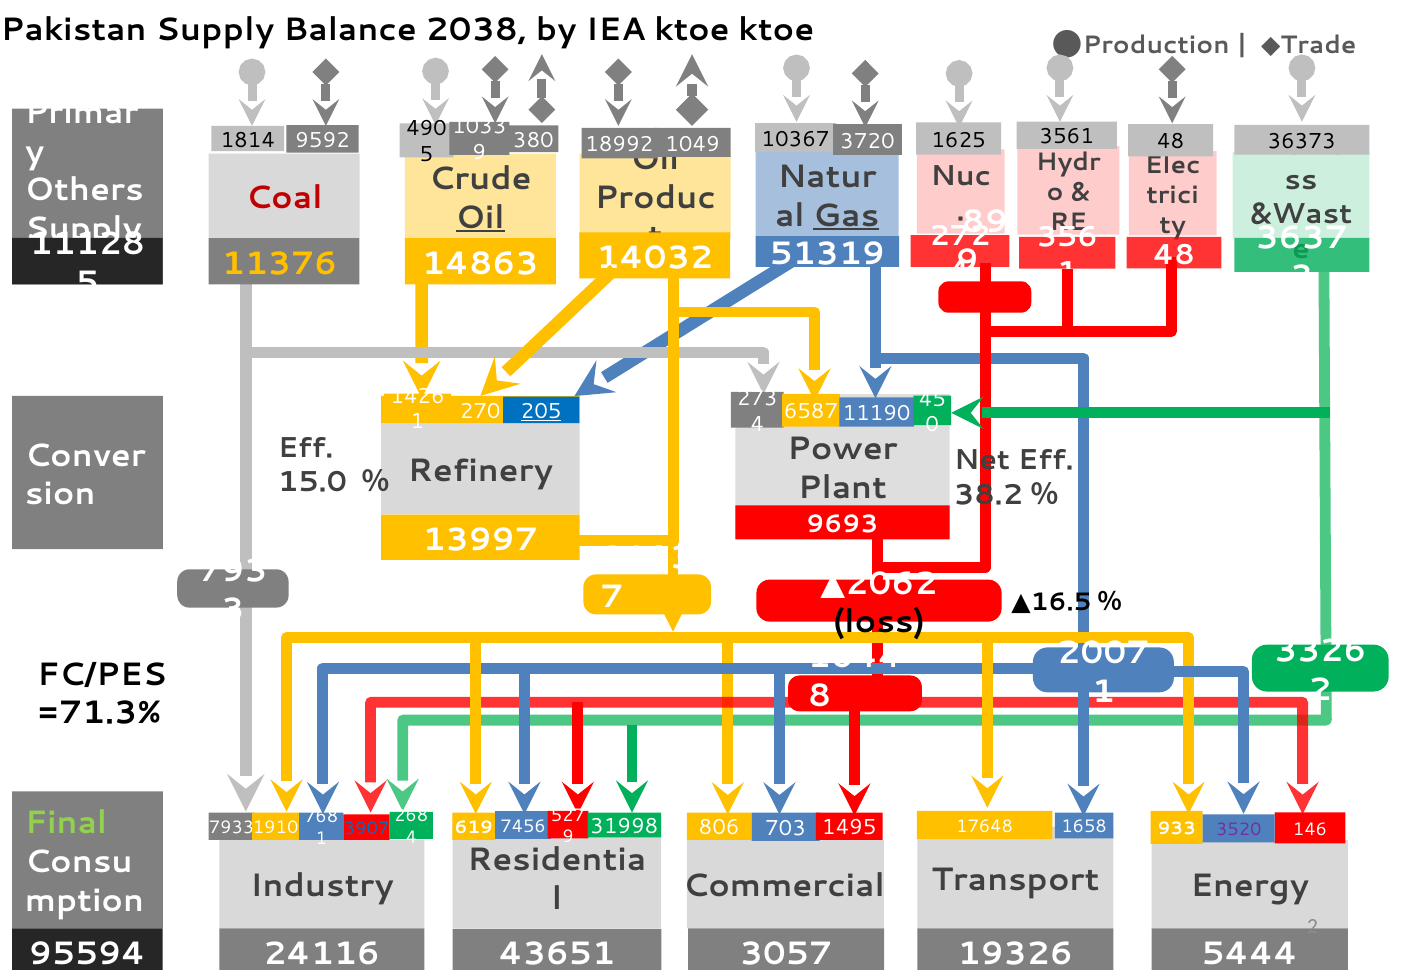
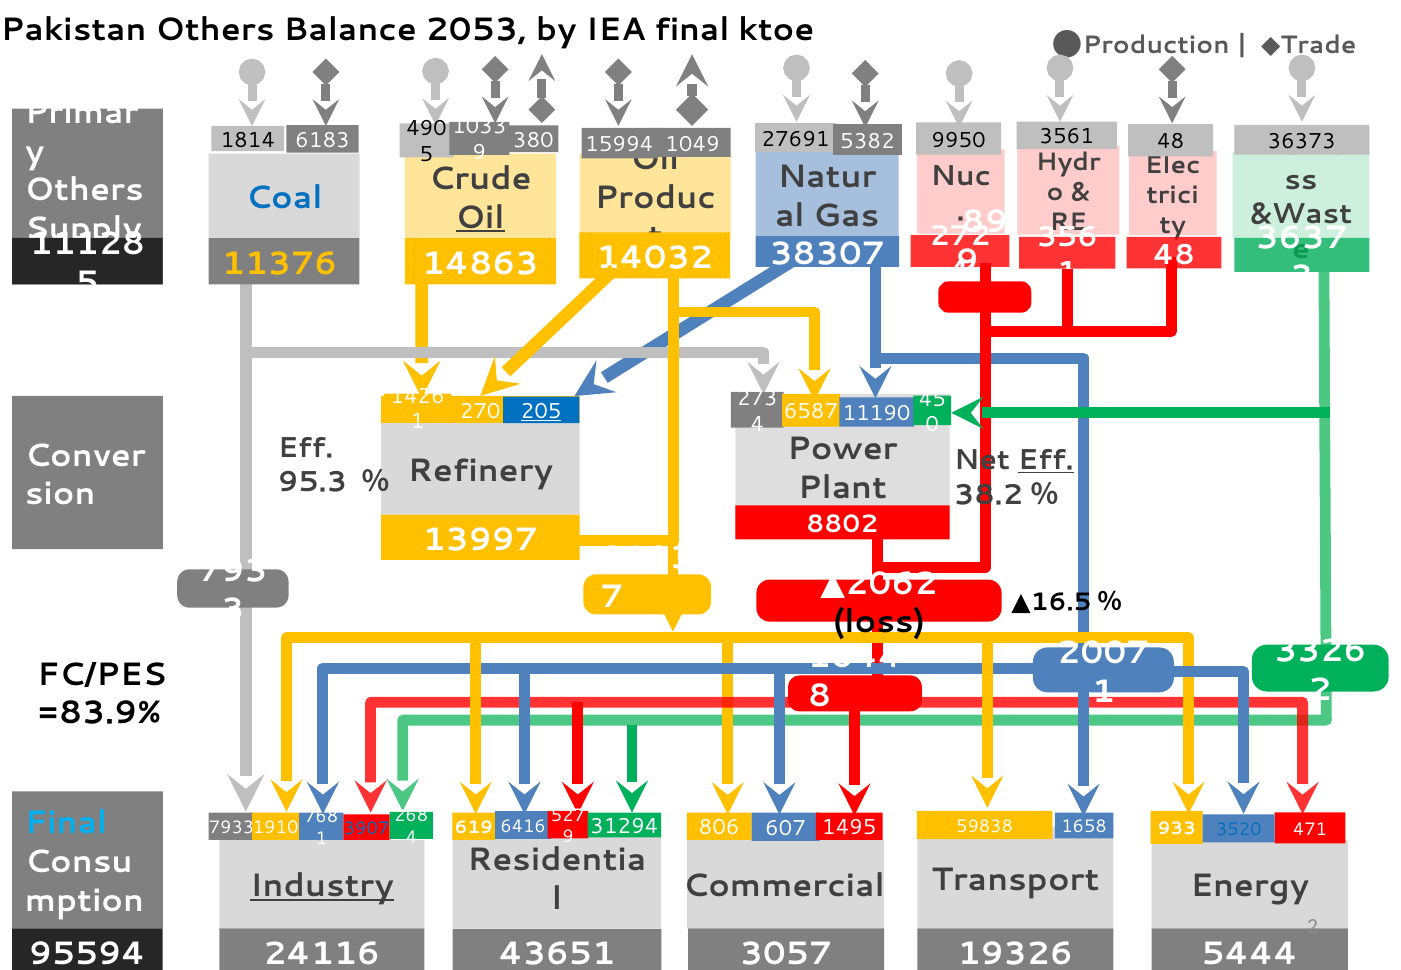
Pakistan Supply: Supply -> Others (215, 30)
2038: 2038 -> 2053 (476, 30)
IEA ktoe: ktoe -> final (692, 30)
1625: 1625 -> 9950 (959, 140)
10367: 10367 -> 27691 (795, 139)
9592: 9592 -> 6183 (323, 140)
3720: 3720 -> 5382 (867, 141)
18992: 18992 -> 15994 (619, 145)
Coal colour: red -> blue (284, 198)
Gas underline: present -> none (846, 216)
51319: 51319 -> 38307 (827, 254)
Eff underline: none -> present (1046, 460)
15.0: 15.0 -> 95.3 (312, 482)
9693: 9693 -> 8802 (842, 524)
=71.3%: =71.3% -> =83.9% (99, 713)
Final colour: light green -> light blue (66, 823)
17648: 17648 -> 59838 (985, 826)
146: 146 -> 471 (1310, 829)
703: 703 -> 607 (786, 828)
7456: 7456 -> 6416 (523, 826)
3520 colour: purple -> blue (1239, 830)
31998: 31998 -> 31294 (624, 826)
Industry underline: none -> present (322, 886)
